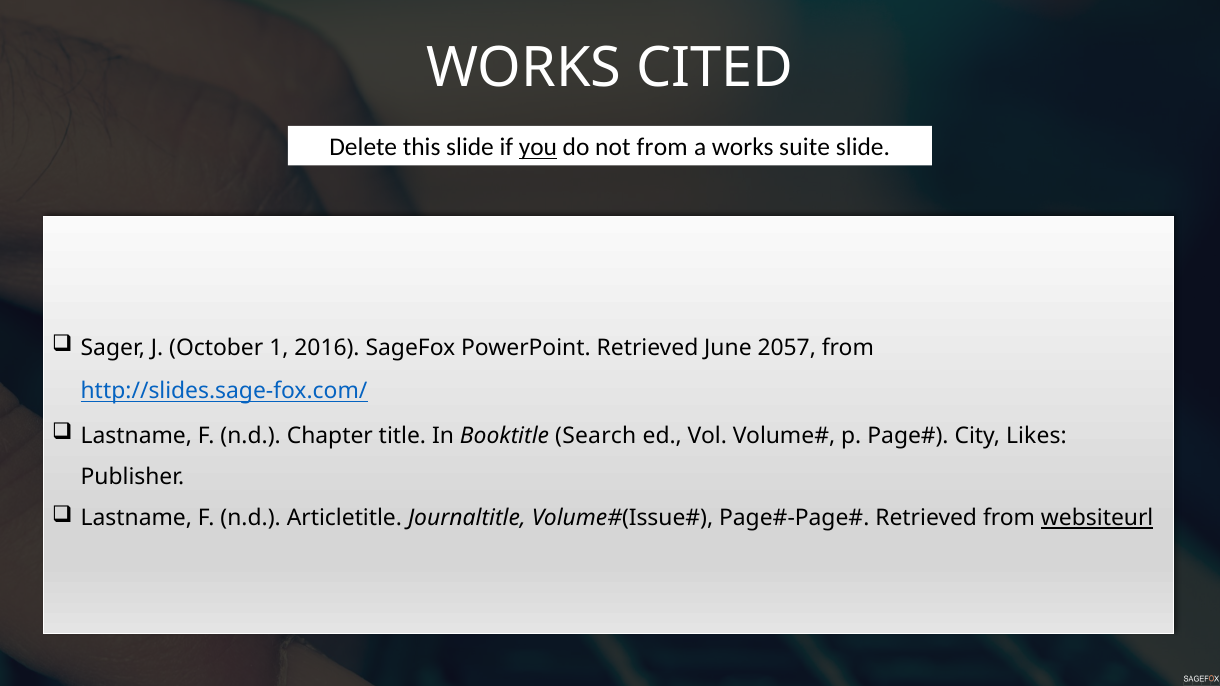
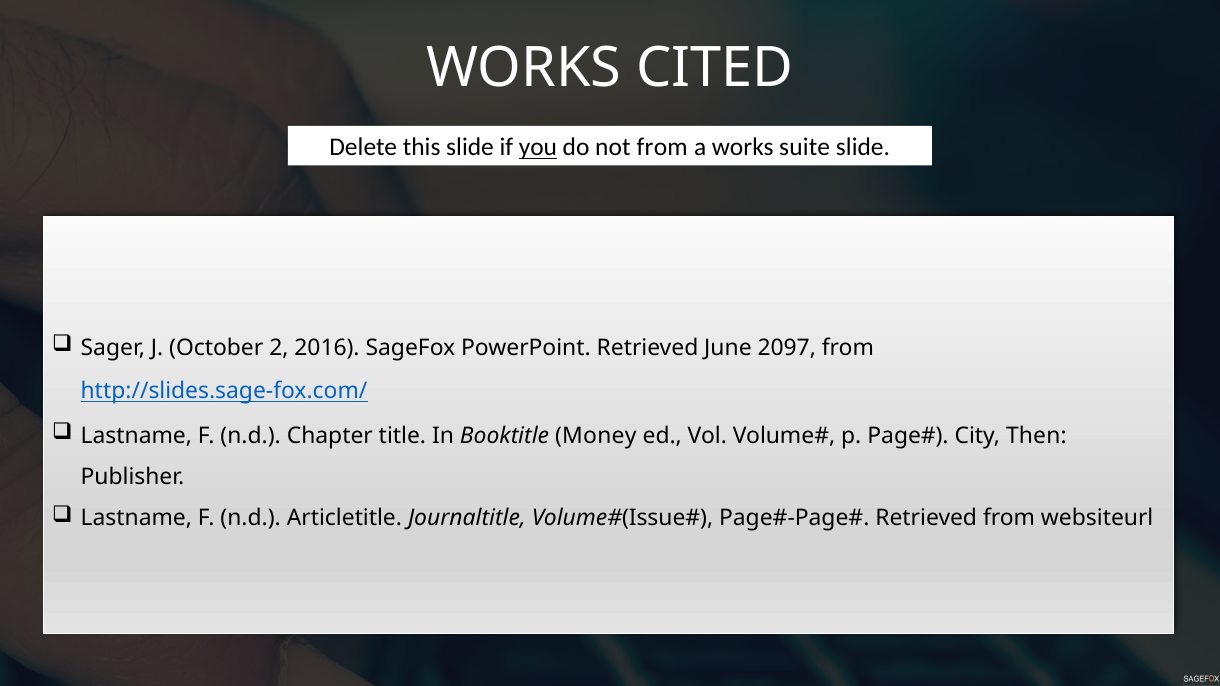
1: 1 -> 2 (279, 348)
2057: 2057 -> 2097 (787, 348)
Search: Search -> Money (596, 436)
Likes: Likes -> Then (1036, 436)
websiteurl underline: present -> none (1097, 518)
